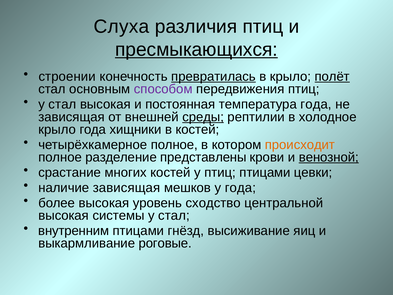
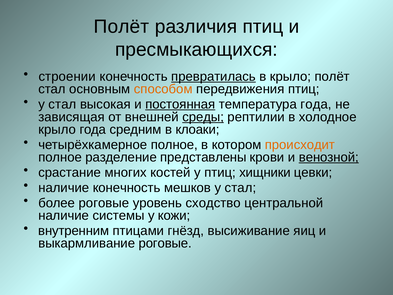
Слуха: Слуха -> Полёт (121, 27)
пресмыкающихся underline: present -> none (196, 49)
полёт underline: present -> none (332, 76)
способом colour: purple -> orange (163, 89)
постоянная underline: none -> present (180, 104)
хищники: хищники -> средним (136, 129)
в костей: костей -> клоаки (197, 129)
птиц птицами: птицами -> хищники (265, 172)
наличие зависящая: зависящая -> конечность (127, 188)
мешков у года: года -> стал (240, 188)
более высокая: высокая -> роговые (104, 203)
высокая: высокая -> наличие (64, 215)
системы у стал: стал -> кожи (174, 215)
